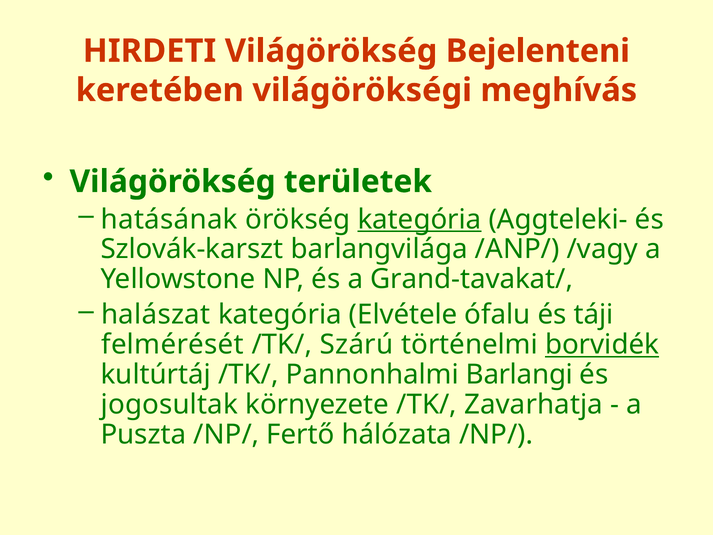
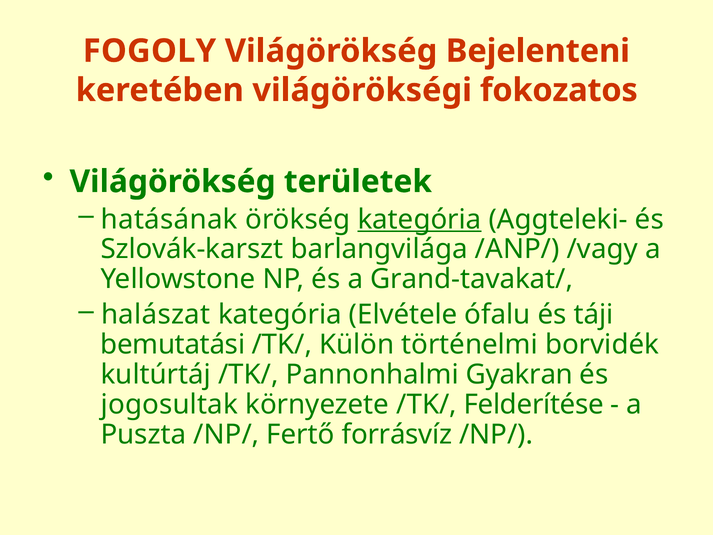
HIRDETI: HIRDETI -> FOGOLY (149, 51)
meghívás: meghívás -> fokozatos (559, 90)
felmérését: felmérését -> bemutatási (173, 345)
Szárú: Szárú -> Külön (357, 345)
borvidék underline: present -> none (602, 345)
Barlangi: Barlangi -> Gyakran (519, 375)
Zavarhatja: Zavarhatja -> Felderítése (534, 405)
hálózata: hálózata -> forrásvíz (397, 434)
